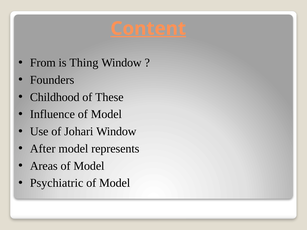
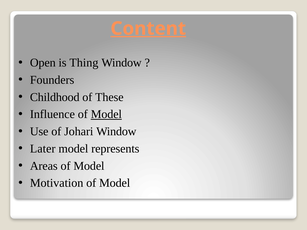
From: From -> Open (43, 63)
Model underline: none -> present (106, 114)
After: After -> Later (43, 149)
Psychiatric: Psychiatric -> Motivation (57, 183)
